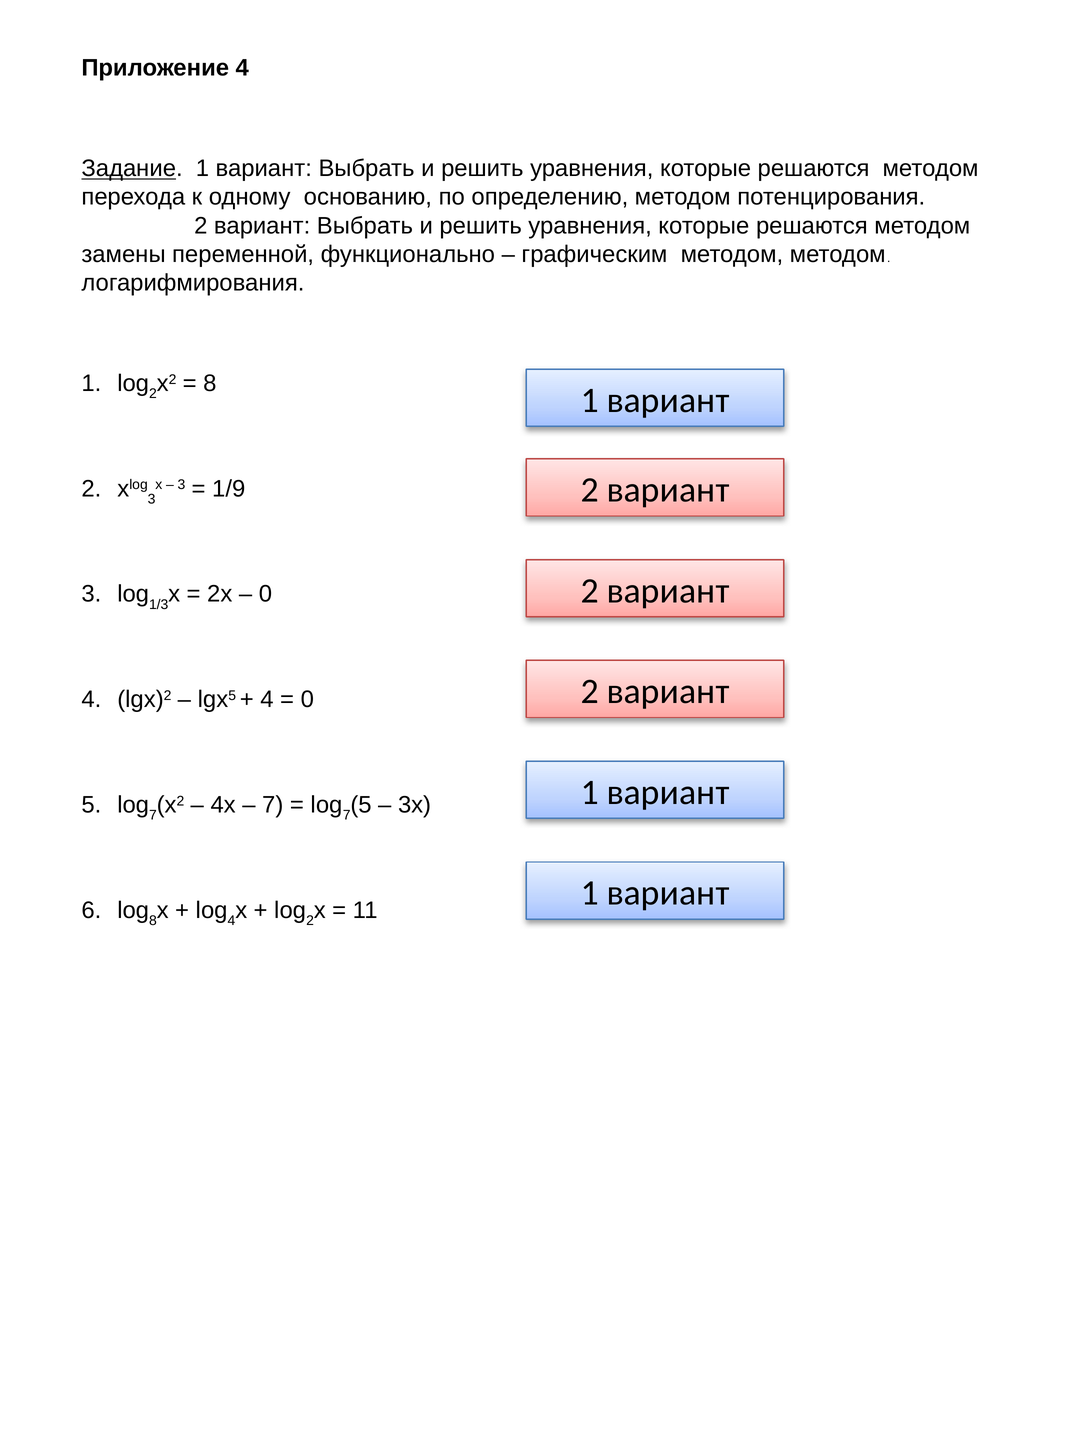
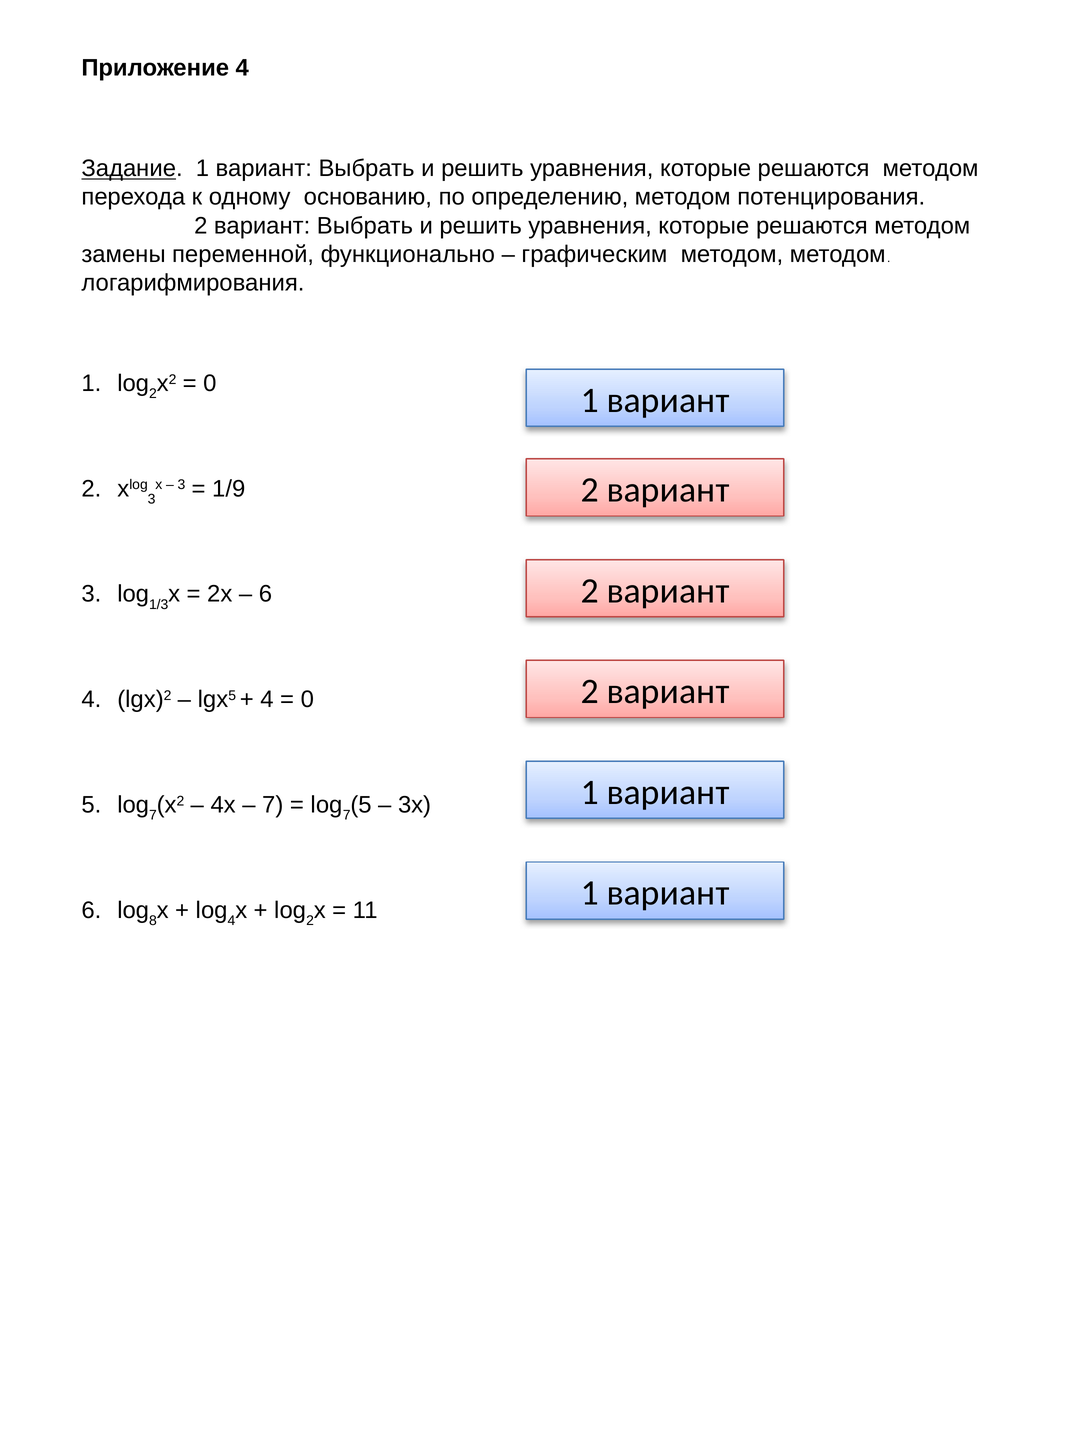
8: 8 -> 0 (210, 383)
0: 0 -> 6 (265, 594)
